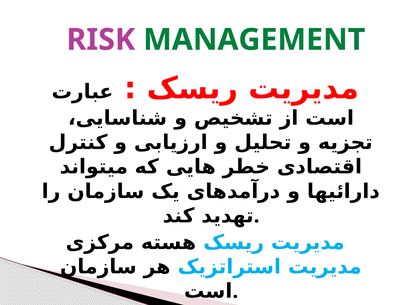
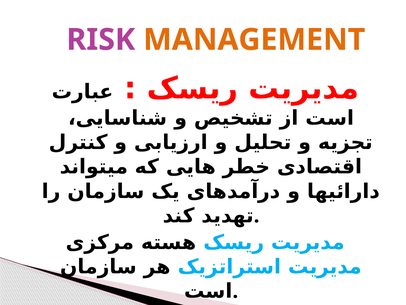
MANAGEMENT colour: green -> orange (254, 40)
